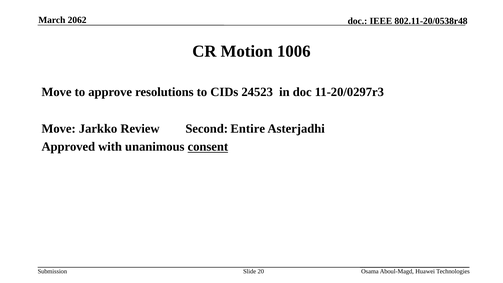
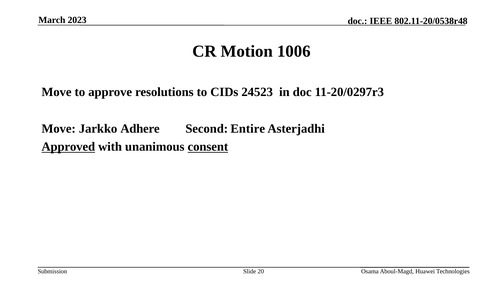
2062: 2062 -> 2023 (77, 20)
Review: Review -> Adhere (140, 129)
Approved underline: none -> present (68, 147)
